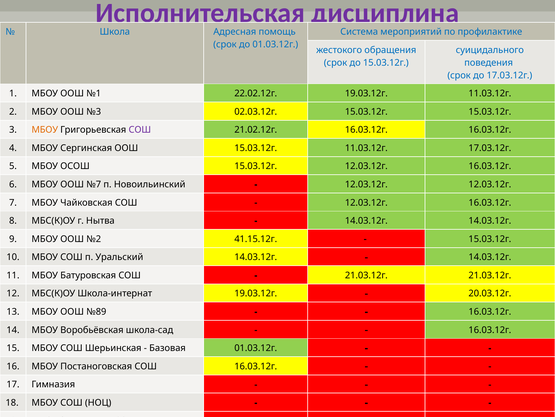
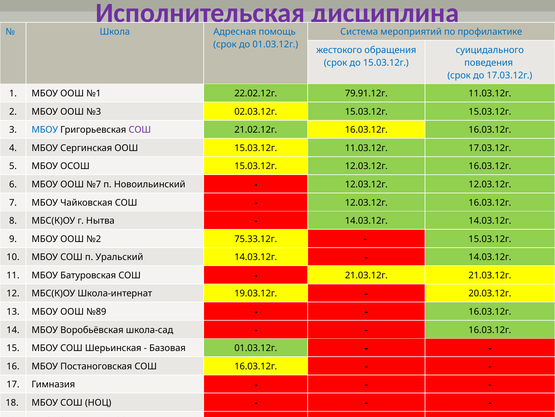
22.02.12г 19.03.12г: 19.03.12г -> 79.91.12г (366, 93)
МБОУ colour: orange -> blue (45, 130)
41.15.12г: 41.15.12г -> 75.33.12г (256, 239)
